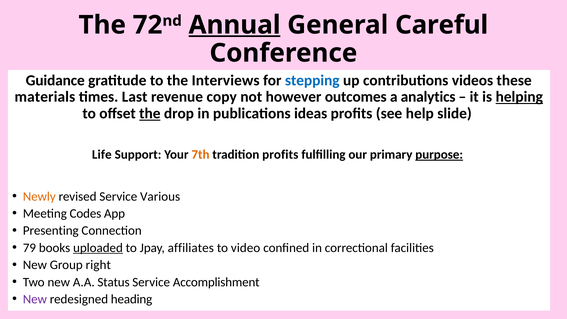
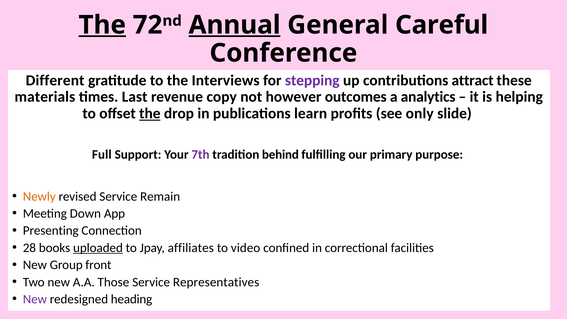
The underline: none -> present (102, 25)
Guidance: Guidance -> Different (55, 80)
stepping colour: blue -> purple (312, 80)
videos: videos -> attract (473, 80)
helping underline: present -> none (519, 97)
ideas: ideas -> learn (311, 113)
help: help -> only (420, 113)
Life: Life -> Full (102, 155)
7th colour: orange -> purple (201, 155)
tradition profits: profits -> behind (280, 155)
purpose underline: present -> none (439, 155)
Various: Various -> Remain (160, 196)
Codes: Codes -> Down (85, 214)
79: 79 -> 28 (29, 248)
right: right -> front (98, 265)
Status: Status -> Those (113, 282)
Accomplishment: Accomplishment -> Representatives (216, 282)
